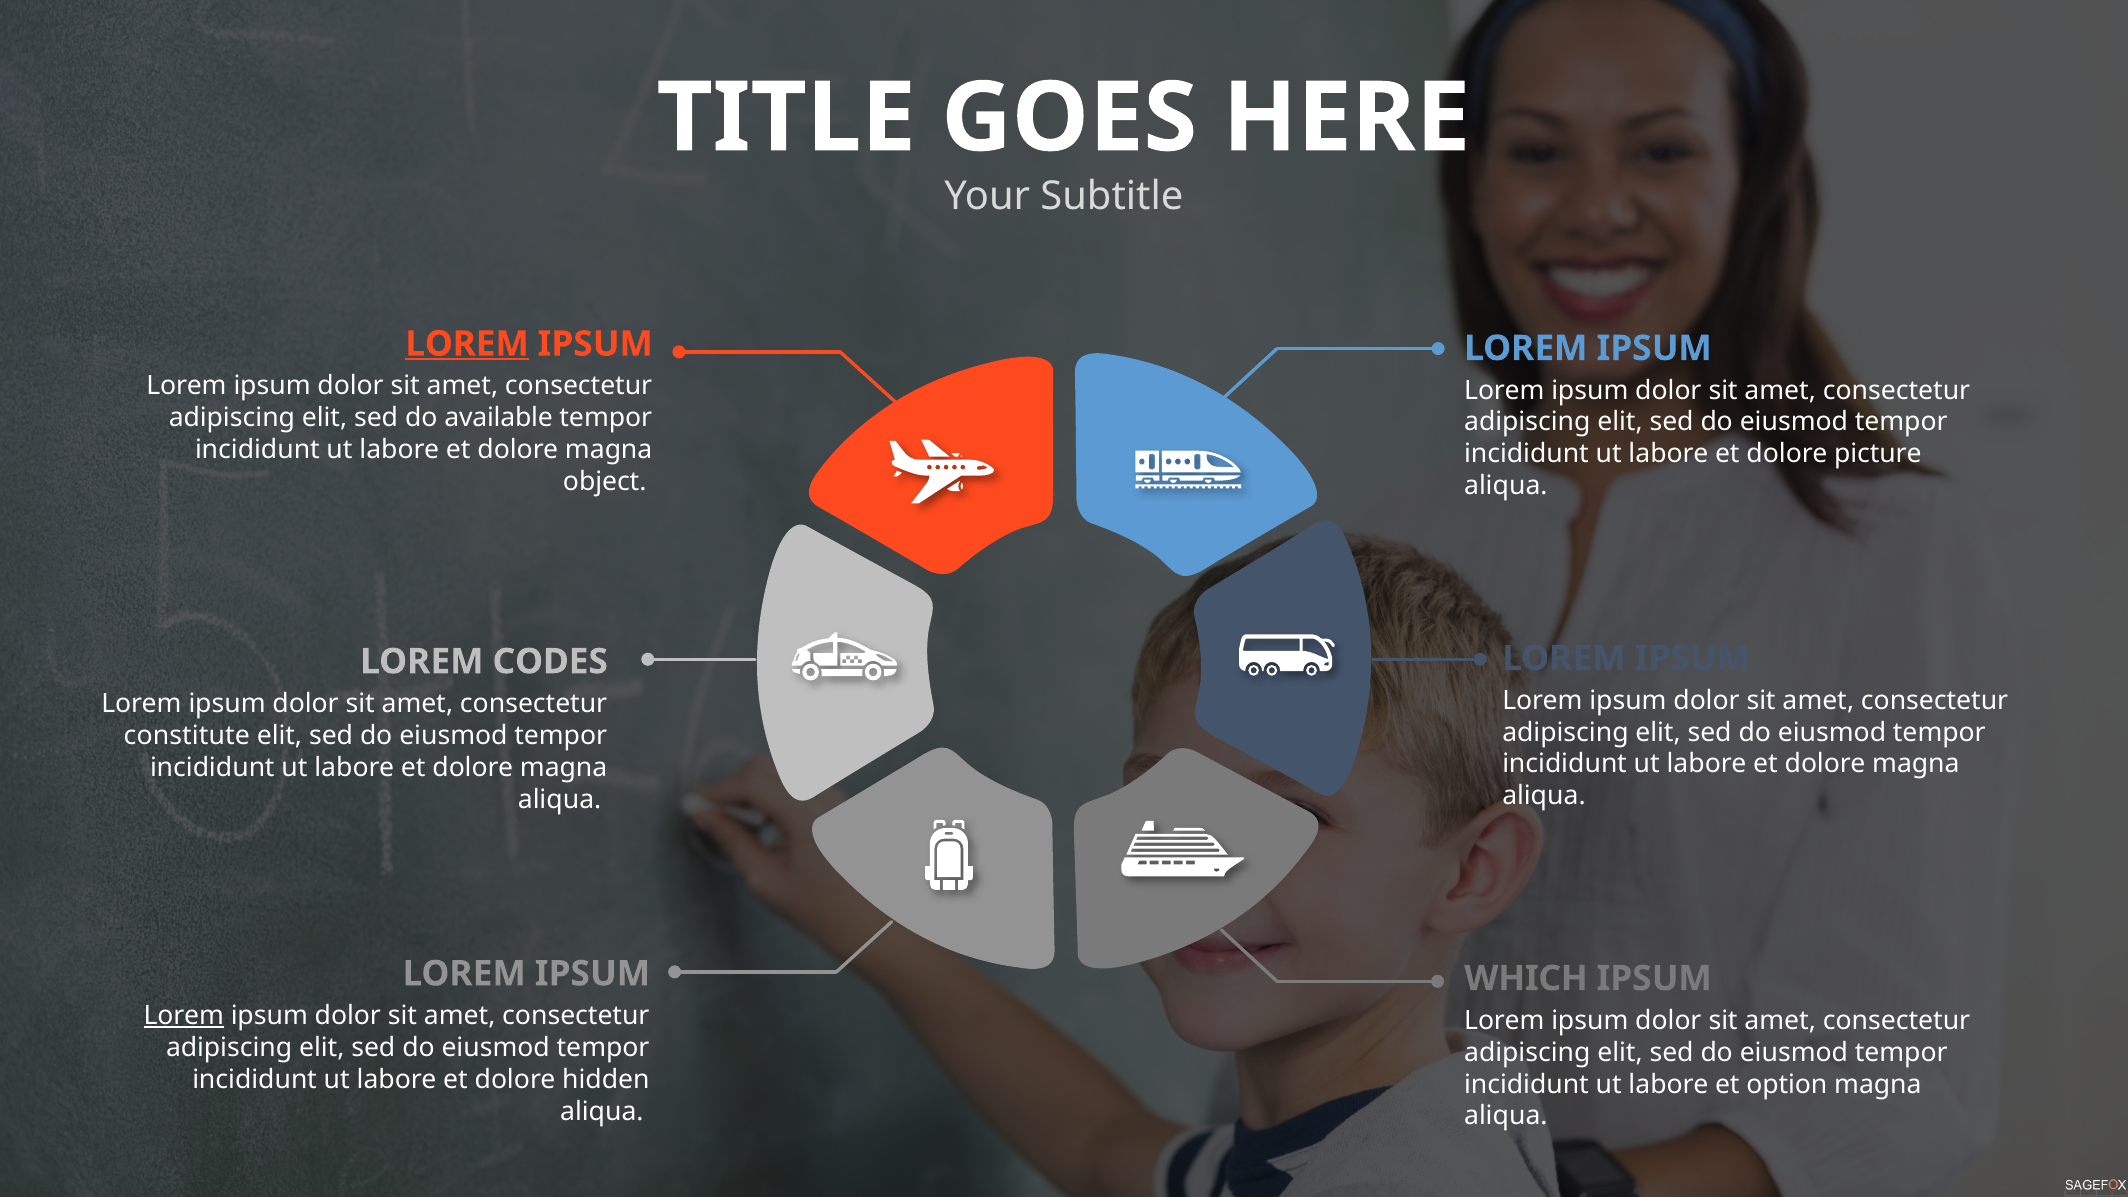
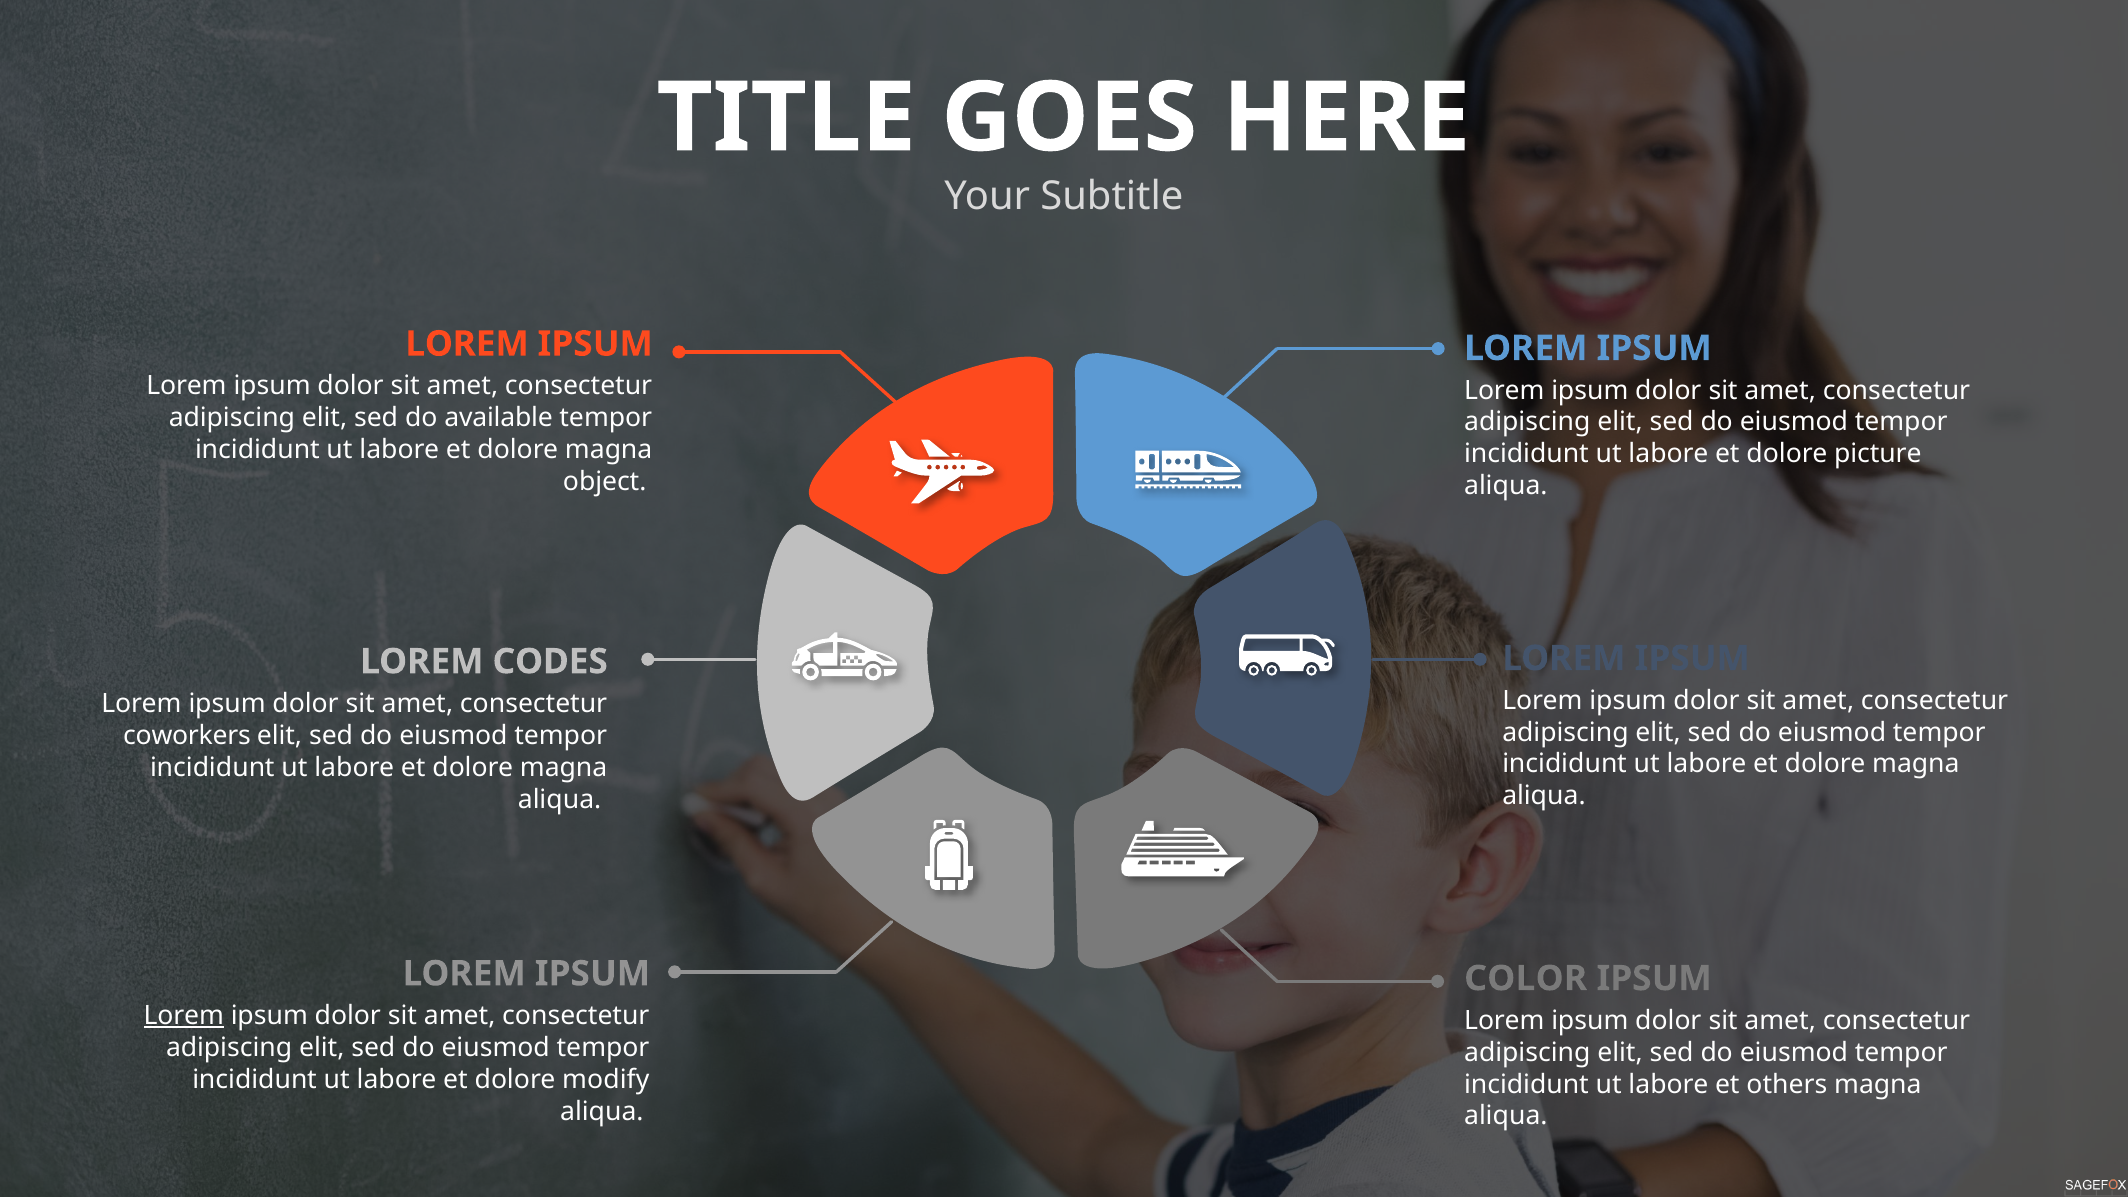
LOREM underline: present -> none (467, 344)
constitute: constitute -> coworkers (187, 735)
WHICH: WHICH -> COLOR (1526, 979)
hidden: hidden -> modify (606, 1079)
option: option -> others (1787, 1084)
